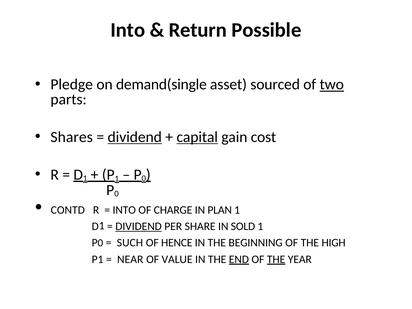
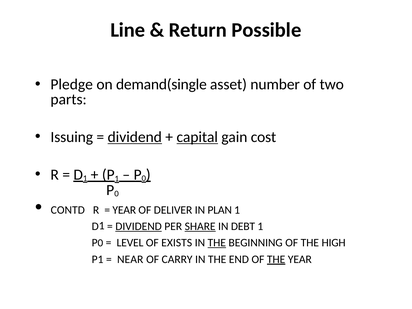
Into: Into -> Line (128, 30)
sourced: sourced -> number (275, 85)
two underline: present -> none (332, 85)
Shares: Shares -> Issuing (72, 137)
INTO: INTO -> YEAR (124, 210)
CHARGE: CHARGE -> DELIVER (173, 210)
SHARE underline: none -> present (200, 226)
SOLD: SOLD -> DEBT (243, 226)
SUCH: SUCH -> LEVEL (130, 243)
HENCE: HENCE -> EXISTS (177, 243)
THE underline: none -> present (217, 243)
VALUE: VALUE -> CARRY (177, 259)
END underline: present -> none (239, 259)
